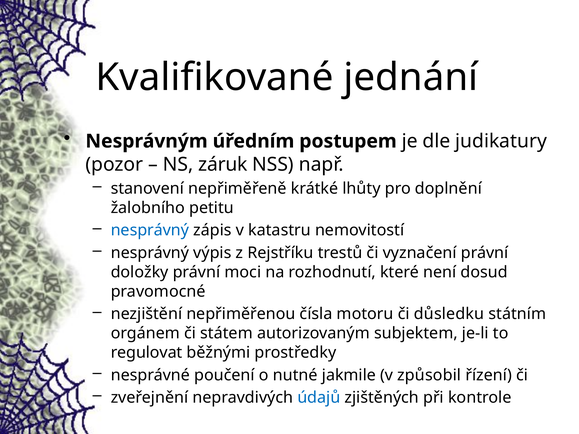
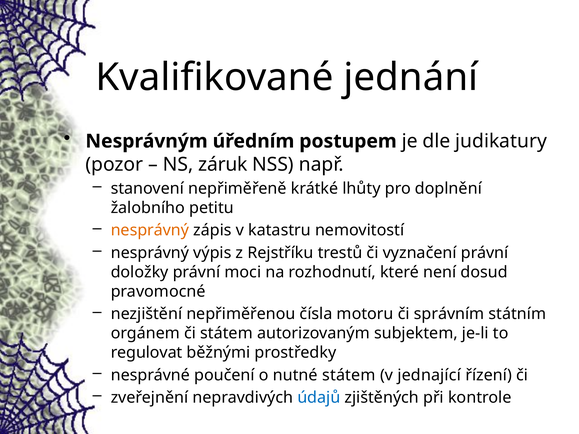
nesprávný colour: blue -> orange (150, 230)
důsledku: důsledku -> správním (449, 314)
nutné jakmile: jakmile -> státem (349, 375)
způsobil: způsobil -> jednající (429, 375)
